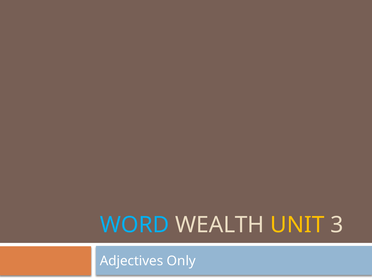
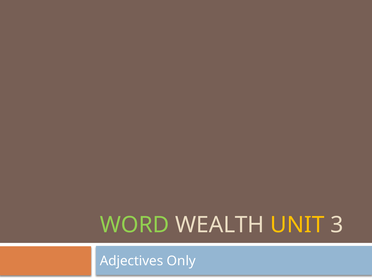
WORD colour: light blue -> light green (134, 225)
